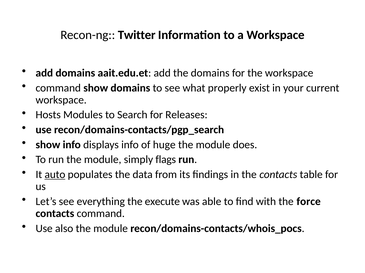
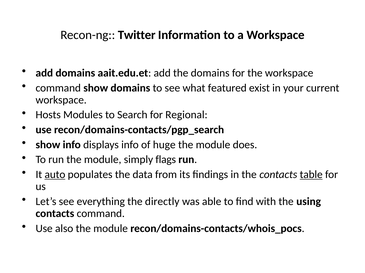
properly: properly -> featured (227, 88)
Releases: Releases -> Regional (186, 115)
table underline: none -> present (311, 175)
execute: execute -> directly (162, 202)
force: force -> using (309, 202)
